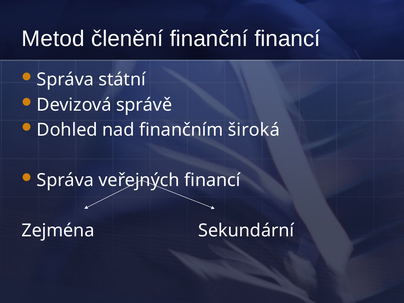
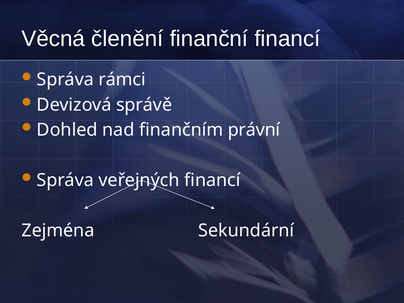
Metod: Metod -> Věcná (53, 39)
státní: státní -> rámci (122, 80)
široká: široká -> právní (254, 130)
